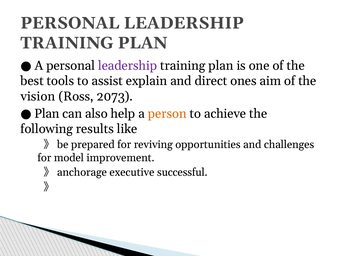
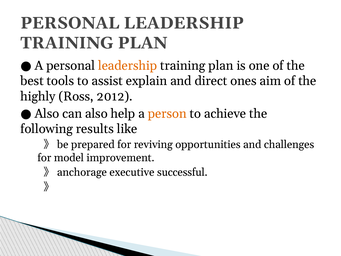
leadership colour: purple -> orange (128, 65)
vision: vision -> highly (38, 96)
2073: 2073 -> 2012 (115, 96)
Plan: Plan -> Also (47, 113)
